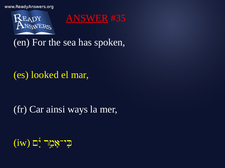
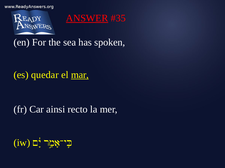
looked: looked -> quedar (45, 75)
mar underline: none -> present (80, 75)
ways: ways -> recto (78, 110)
